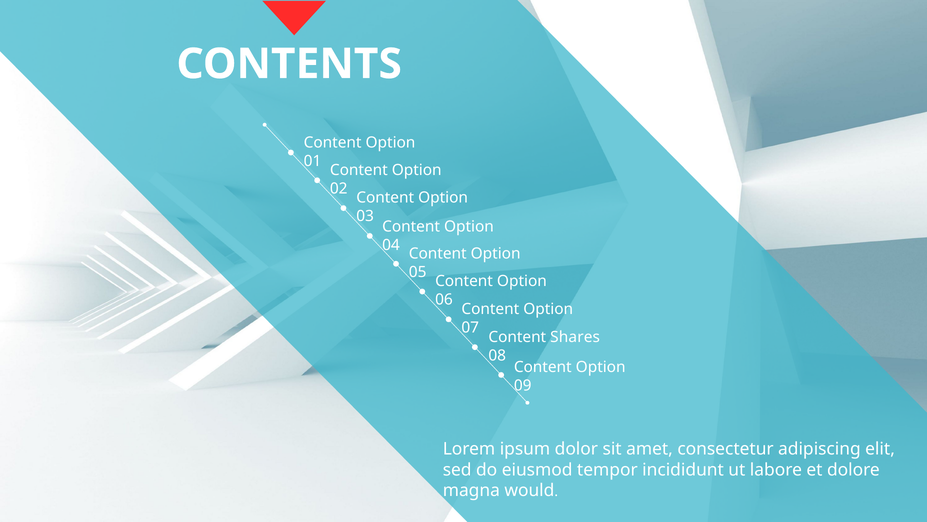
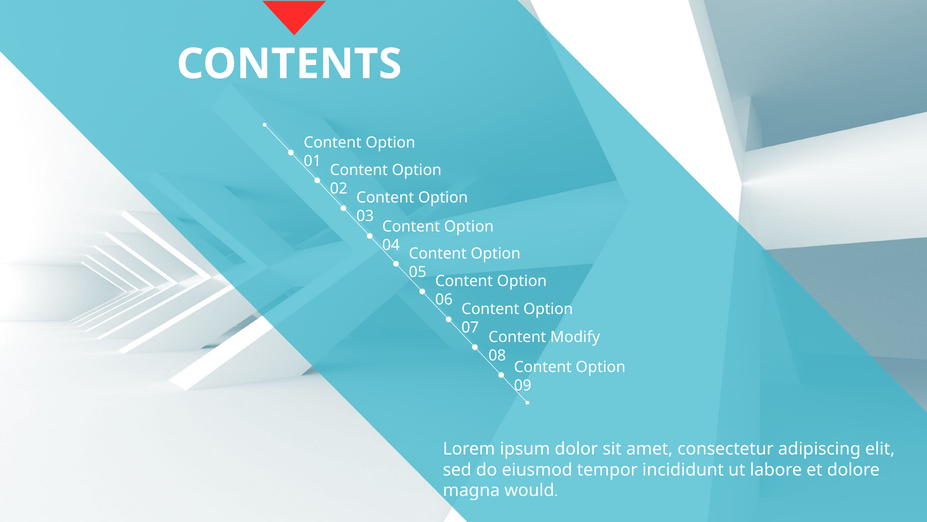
Shares: Shares -> Modify (575, 337)
